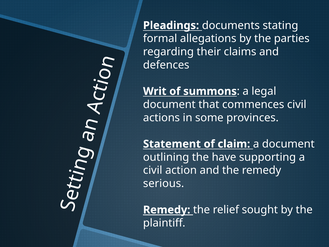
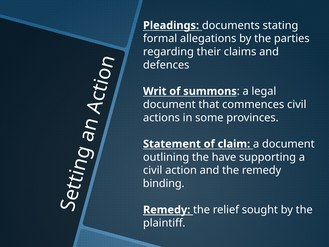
serious: serious -> binding (164, 183)
